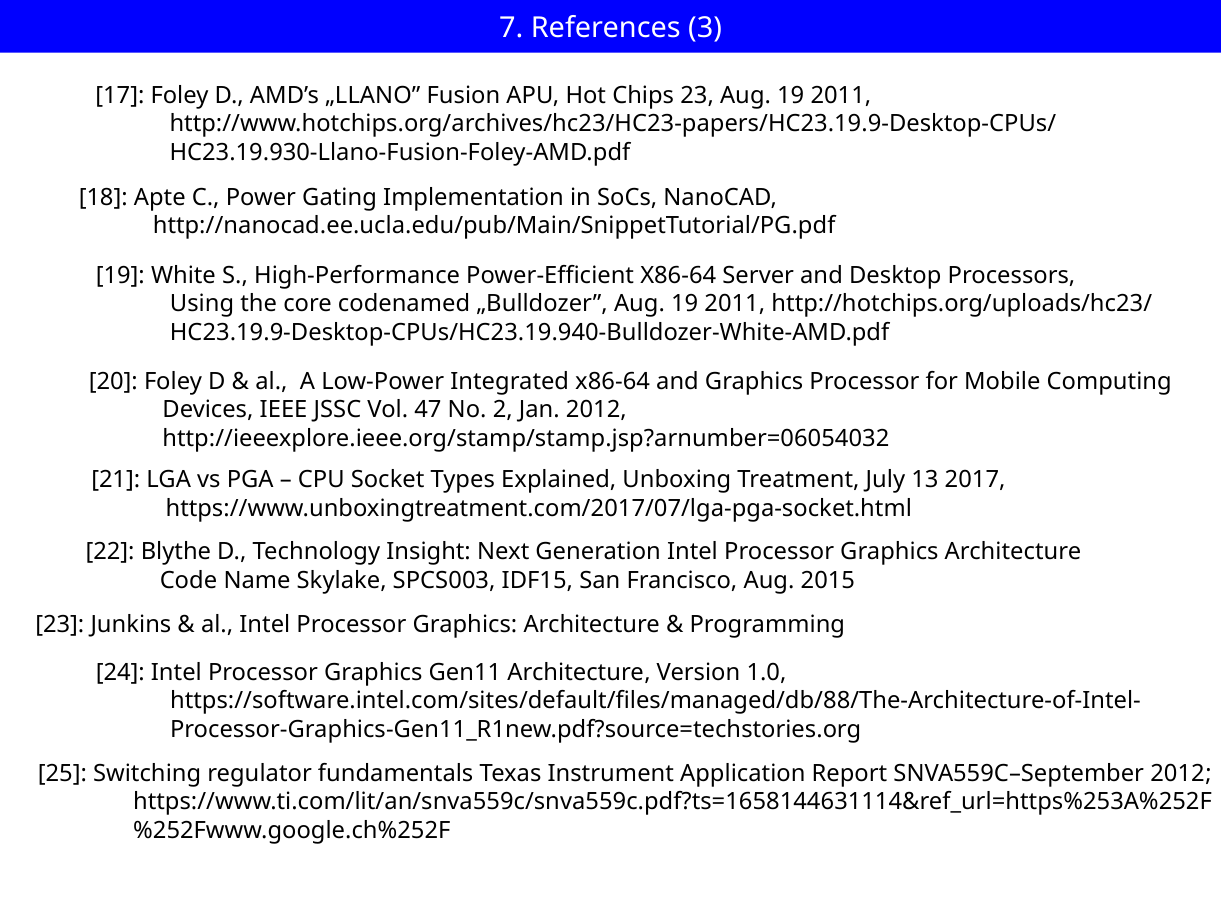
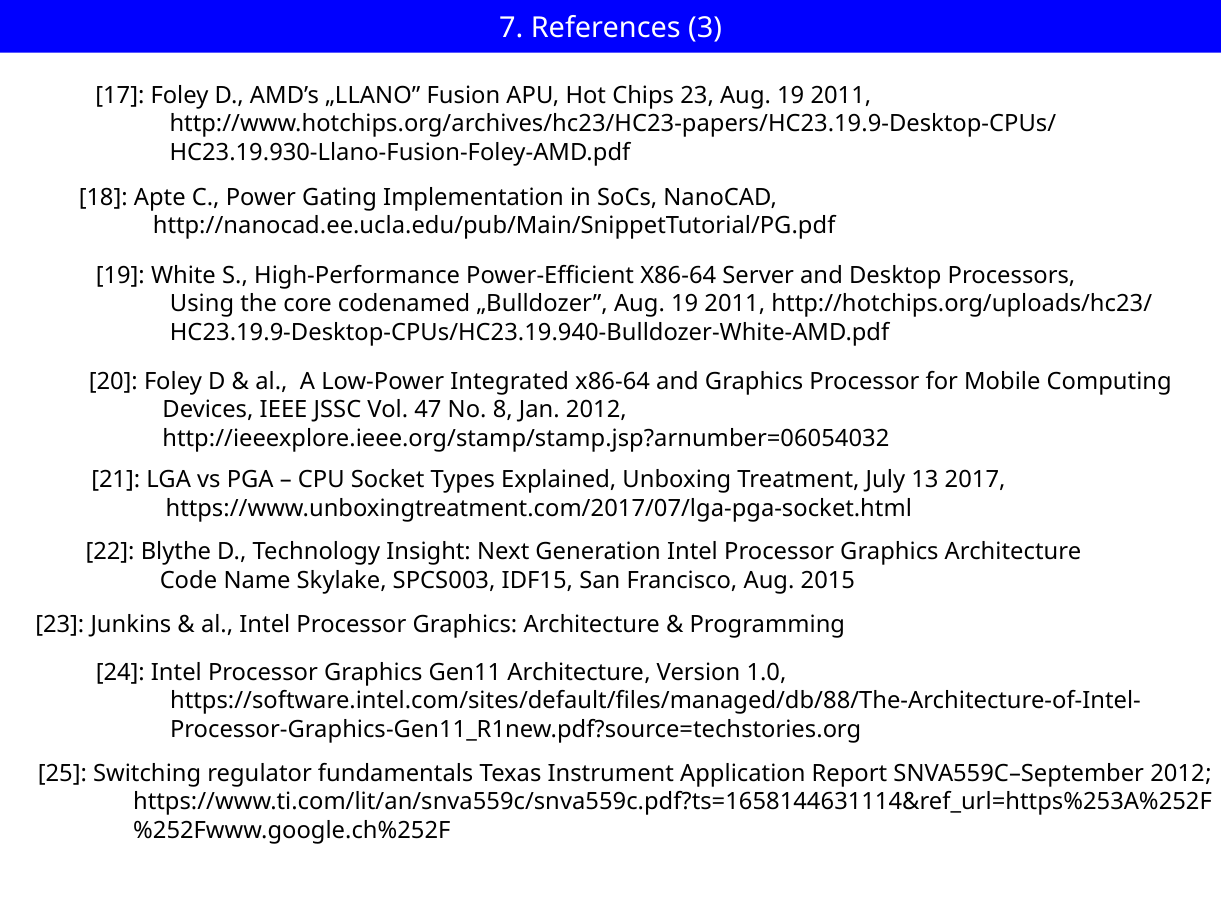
2: 2 -> 8 (503, 410)
